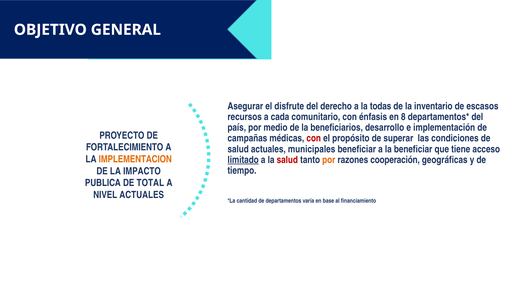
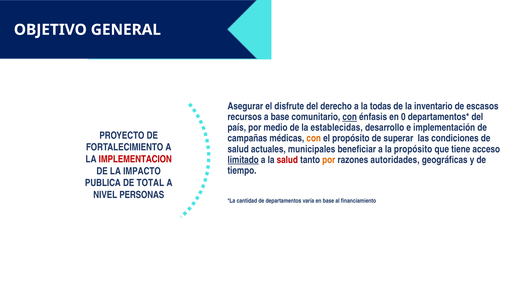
a cada: cada -> base (280, 117)
con underline: none -> present (350, 117)
8: 8 -> 0 (403, 117)
beneficiarios: beneficiarios -> establecidas (337, 128)
con colour: red -> orange (314, 138)
la beneficiar: beneficiar -> propósito (413, 149)
IMPLEMENTACION colour: orange -> red (135, 159)
cooperación: cooperación -> autoridades (395, 160)
NIVEL ACTUALES: ACTUALES -> PERSONAS (142, 195)
